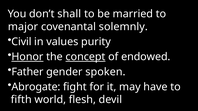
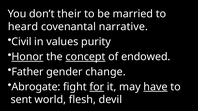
shall: shall -> their (69, 14)
major: major -> heard (23, 27)
solemnly: solemnly -> narrative (123, 27)
spoken: spoken -> change (106, 72)
for underline: none -> present (97, 87)
have underline: none -> present (155, 87)
fifth: fifth -> sent (21, 100)
